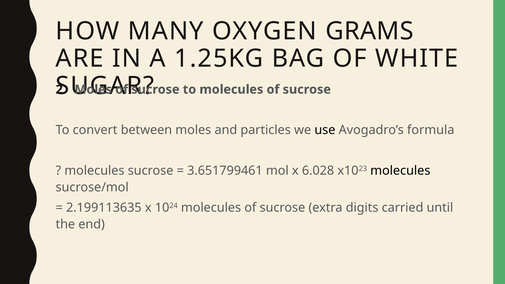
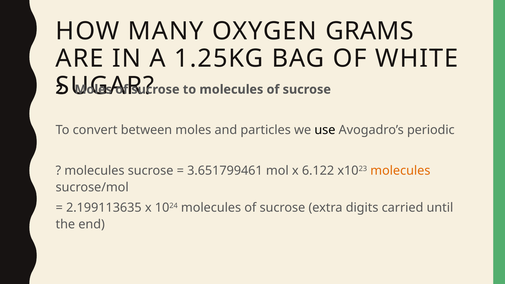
formula: formula -> periodic (431, 130)
6.028: 6.028 -> 6.122 (318, 171)
molecules colour: black -> orange (400, 171)
